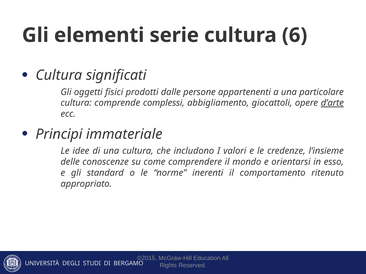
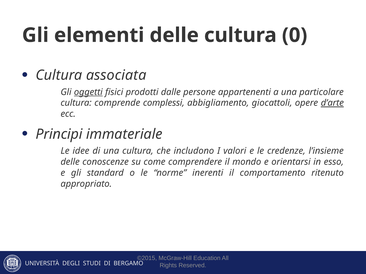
elementi serie: serie -> delle (174, 35)
6: 6 -> 0 (295, 35)
significati: significati -> associata (116, 75)
oggetti underline: none -> present (88, 92)
